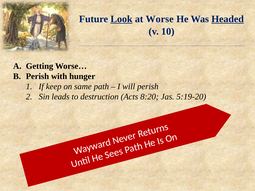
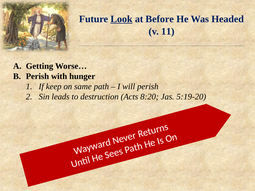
Worse: Worse -> Before (160, 19)
Headed underline: present -> none (228, 19)
10: 10 -> 11 (168, 31)
